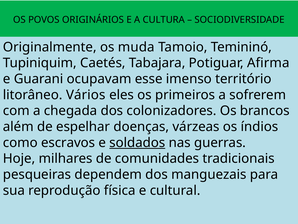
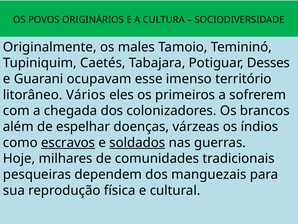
muda: muda -> males (136, 47)
Afirma: Afirma -> Desses (268, 63)
escravos underline: none -> present (68, 142)
